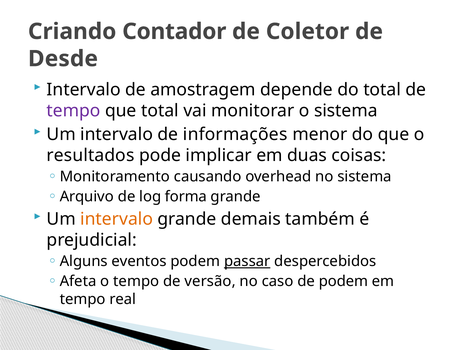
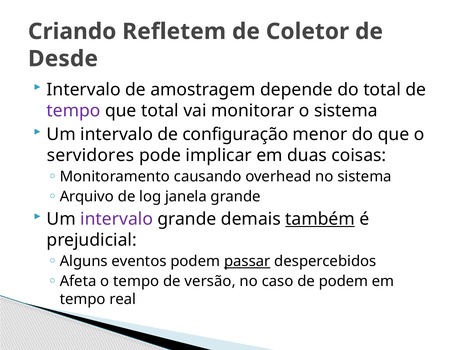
Contador: Contador -> Refletem (174, 32)
informações: informações -> configuração (235, 134)
resultados: resultados -> servidores (90, 155)
forma: forma -> janela (186, 197)
intervalo colour: orange -> purple (117, 219)
também underline: none -> present (320, 219)
